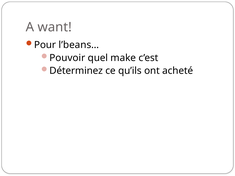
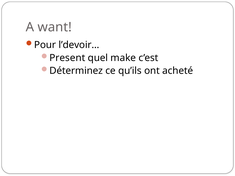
l’beans…: l’beans… -> l’devoir… (79, 45)
Pouvoir: Pouvoir -> Present (67, 58)
